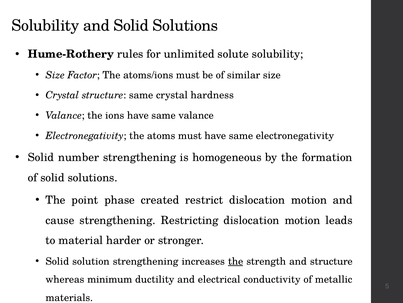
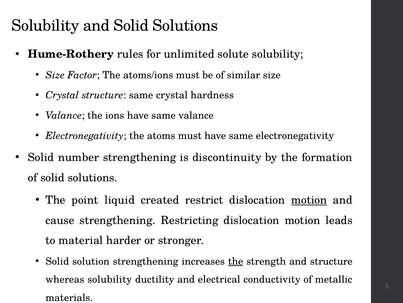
homogeneous: homogeneous -> discontinuity (227, 157)
phase: phase -> liquid (120, 200)
motion underline: none -> present (309, 200)
whereas minimum: minimum -> solubility (110, 279)
